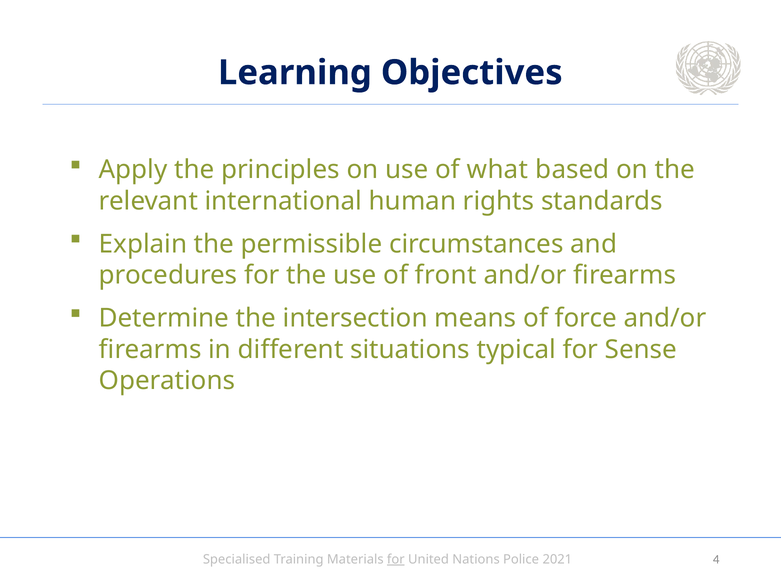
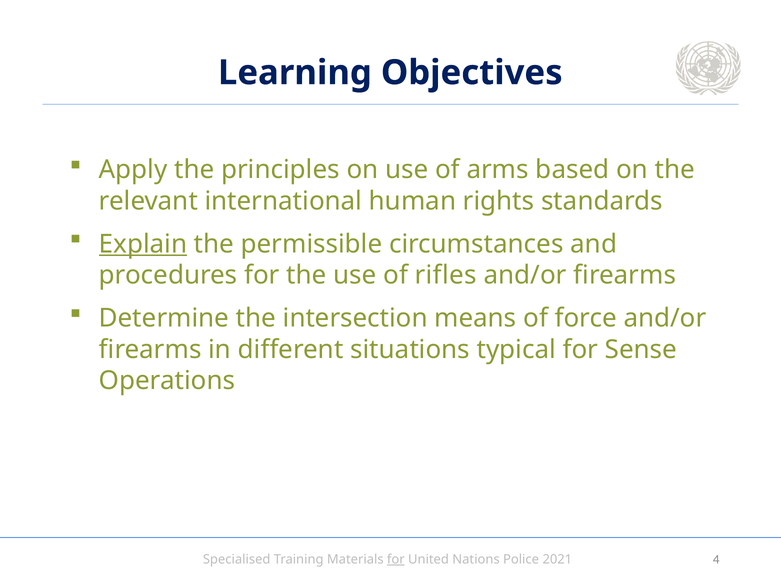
what: what -> arms (498, 170)
Explain underline: none -> present (143, 244)
front: front -> rifles (446, 275)
